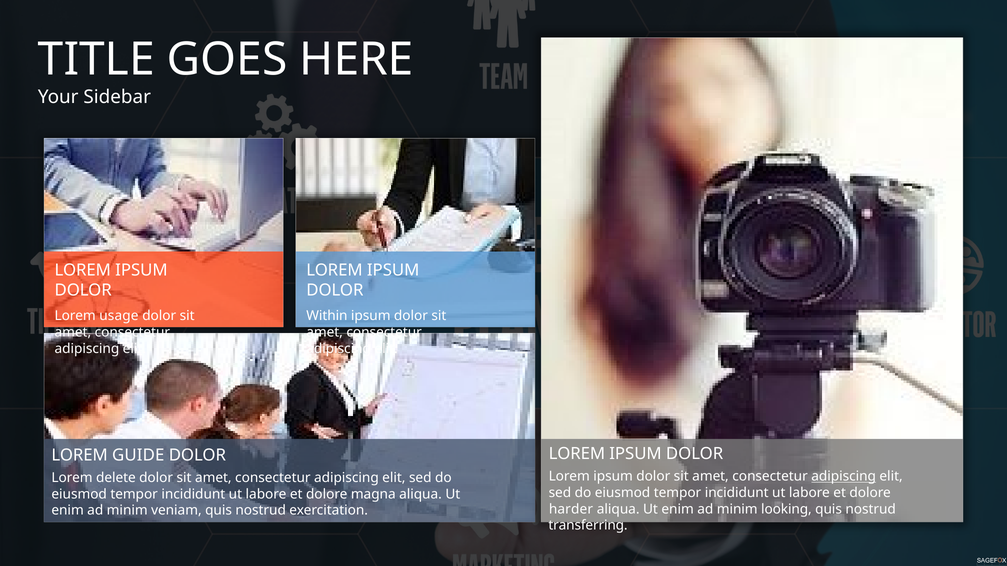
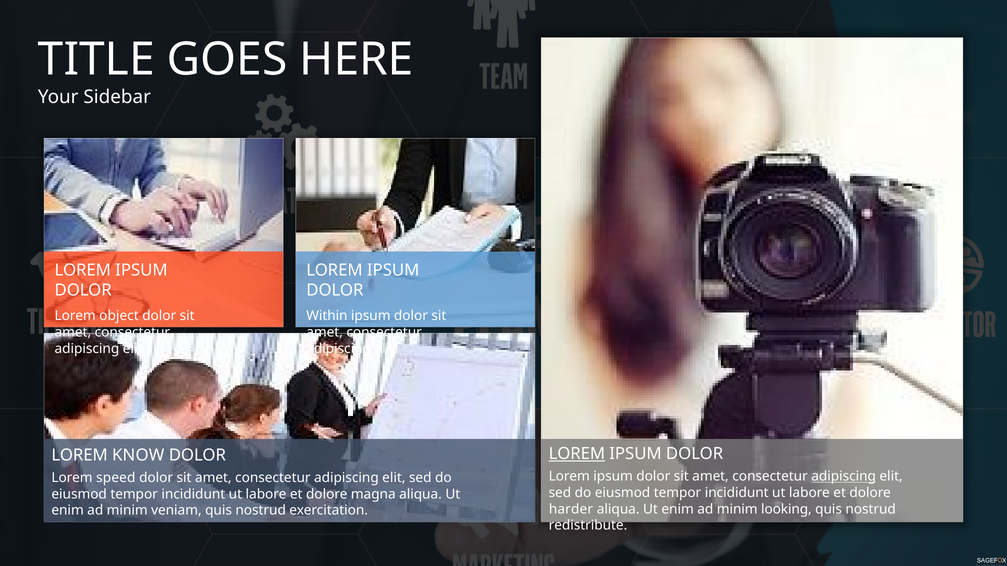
usage: usage -> object (119, 316)
LOREM underline: none -> present (577, 454)
GUIDE: GUIDE -> KNOW (138, 456)
delete: delete -> speed (116, 478)
transferring: transferring -> redistribute (588, 526)
